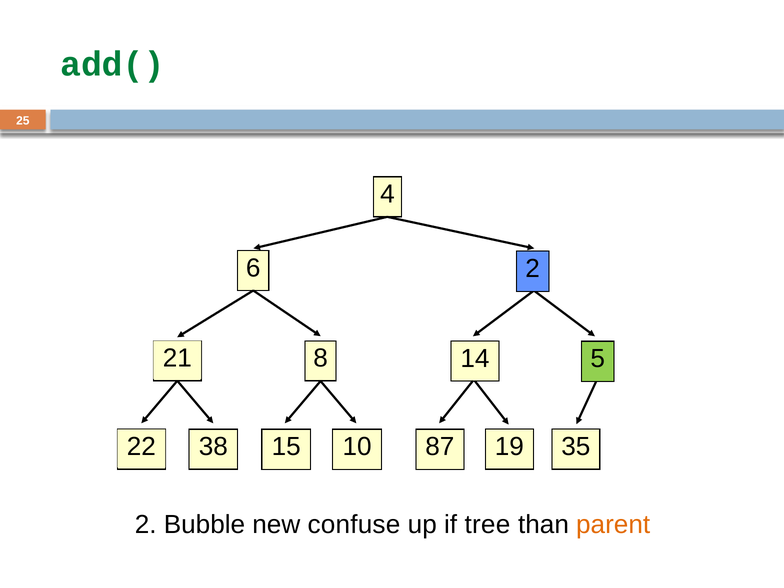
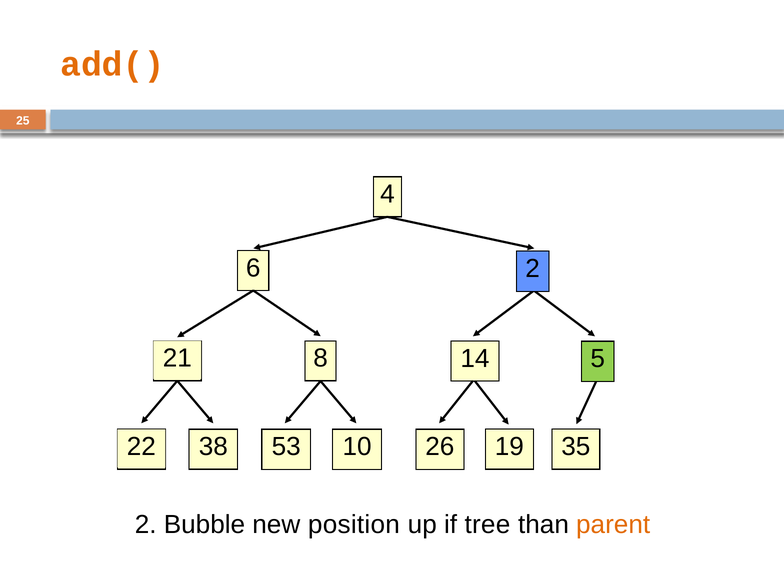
add( colour: green -> orange (112, 64)
15: 15 -> 53 (286, 447)
87: 87 -> 26 (440, 447)
confuse: confuse -> position (354, 524)
